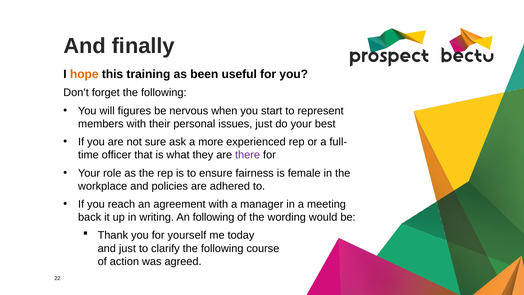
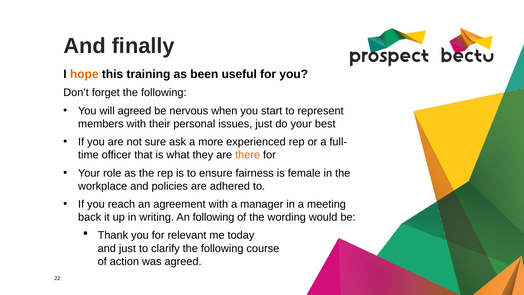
will figures: figures -> agreed (134, 111)
there colour: purple -> orange (248, 155)
yourself: yourself -> relevant (187, 235)
